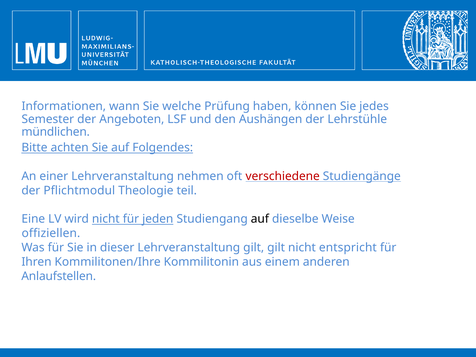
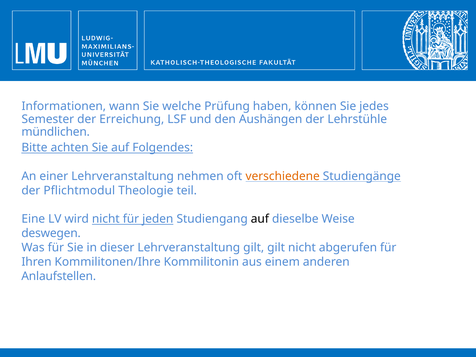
Angeboten: Angeboten -> Erreichung (132, 119)
verschiedene colour: red -> orange (283, 176)
offiziellen: offiziellen -> deswegen (51, 233)
entspricht: entspricht -> abgerufen (348, 248)
